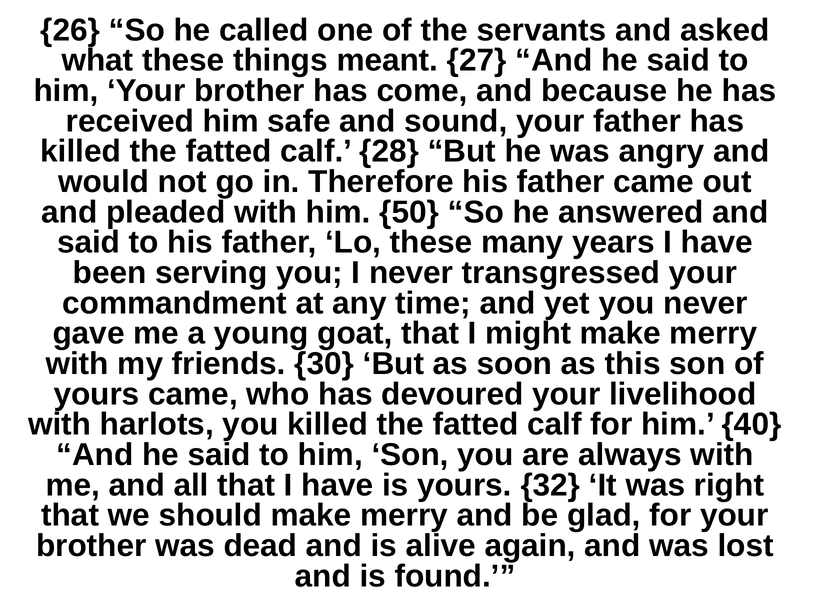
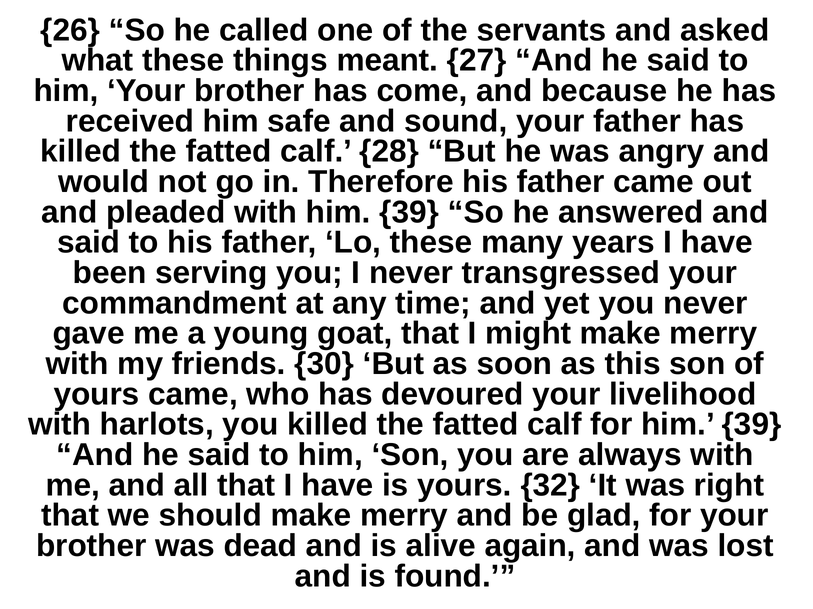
with him 50: 50 -> 39 (409, 212)
for him 40: 40 -> 39 (752, 425)
